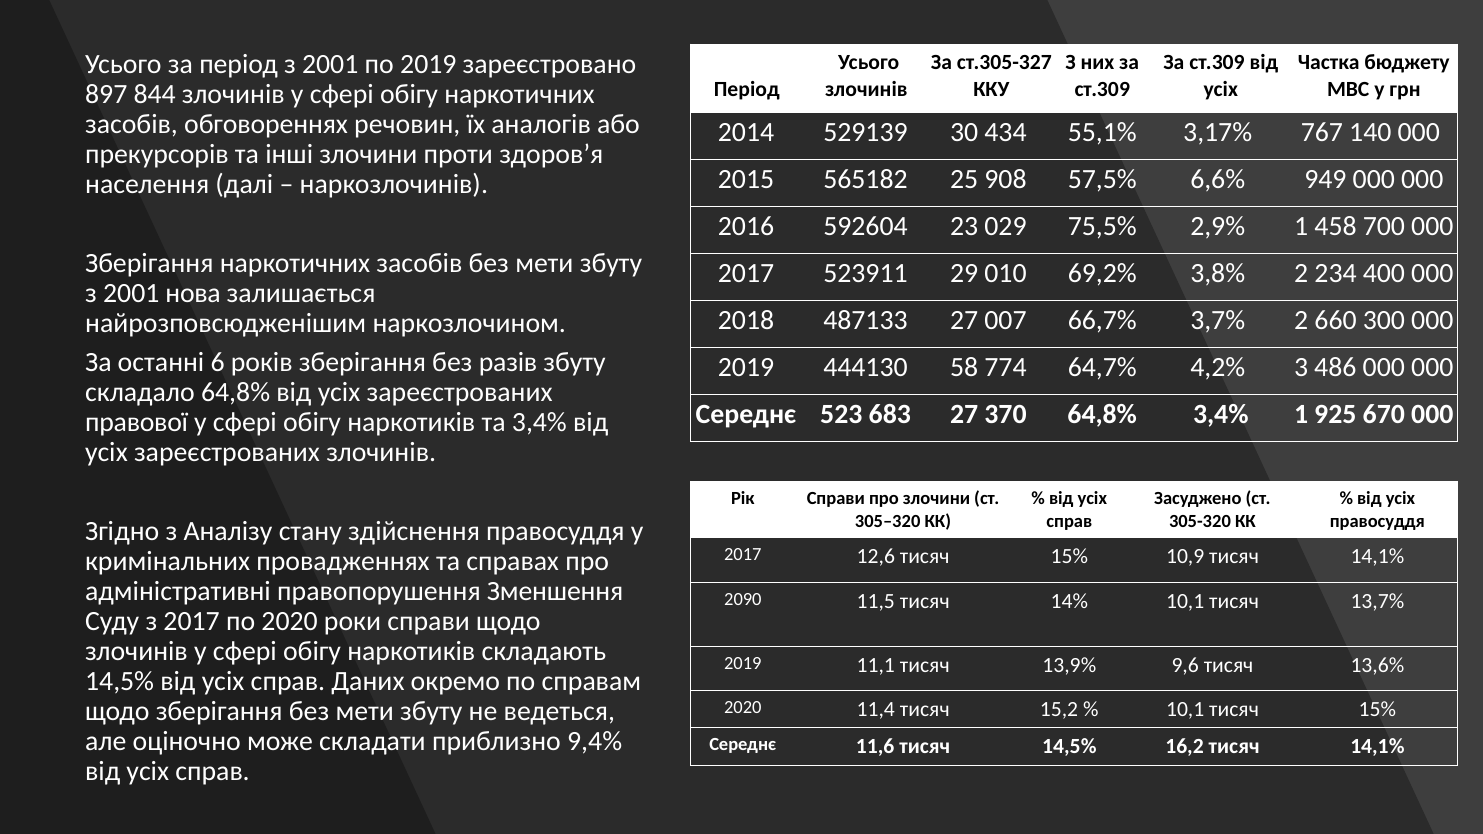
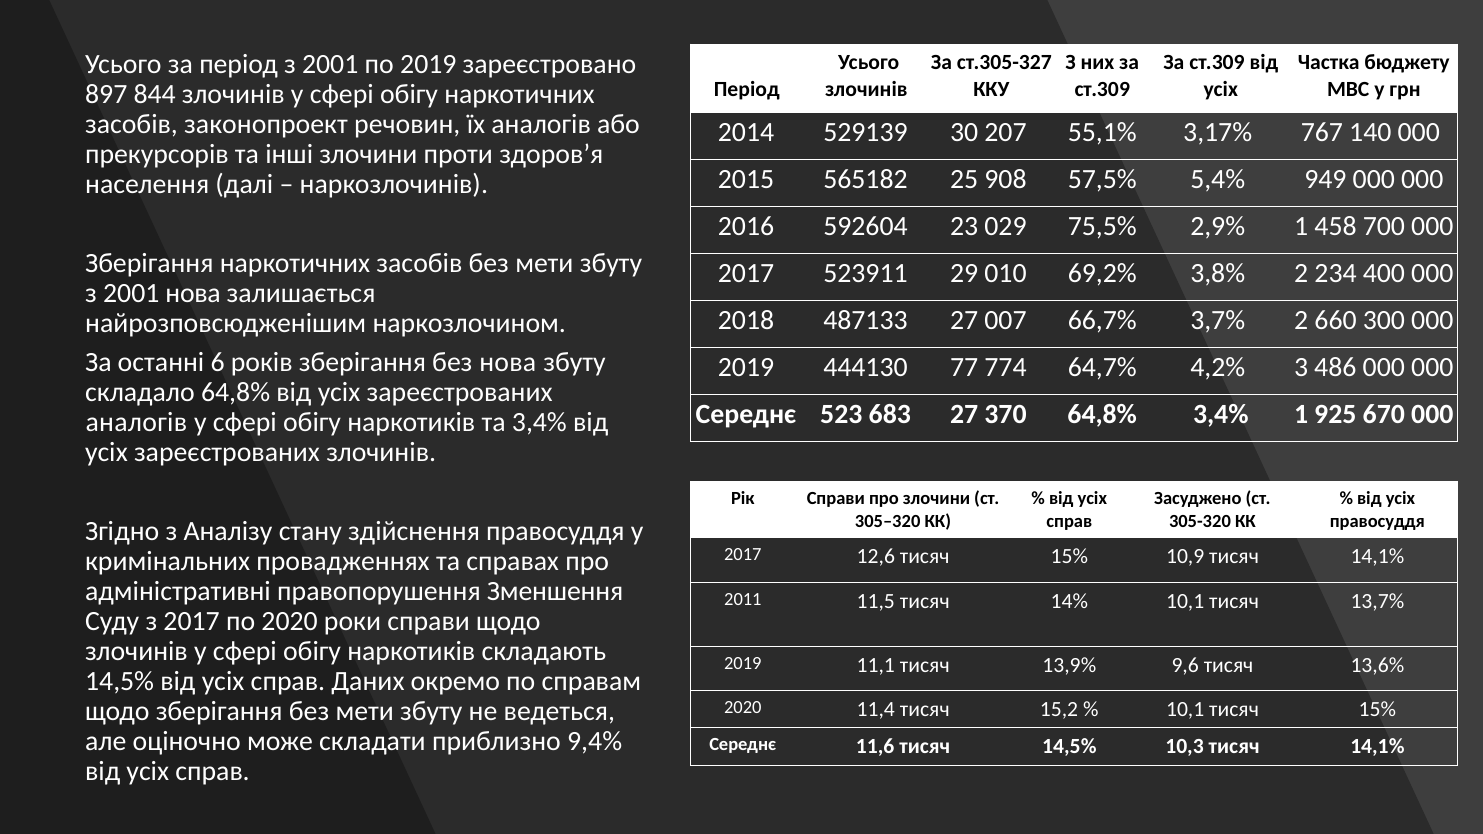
обговореннях: обговореннях -> законопроект (266, 124)
434: 434 -> 207 (1005, 132)
6,6%: 6,6% -> 5,4% (1218, 179)
без разів: разів -> нова (508, 363)
58: 58 -> 77 (964, 368)
правової: правової -> аналогів (136, 423)
2090: 2090 -> 2011 (743, 599)
16,2: 16,2 -> 10,3 (1185, 747)
